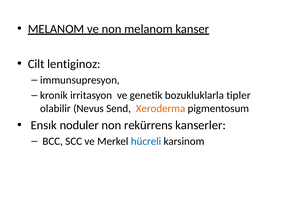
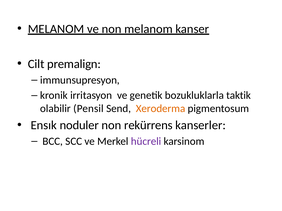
lentiginoz: lentiginoz -> premalign (74, 64)
tipler: tipler -> taktik (239, 96)
Nevus: Nevus -> Pensil (88, 109)
hücreli colour: blue -> purple (146, 142)
